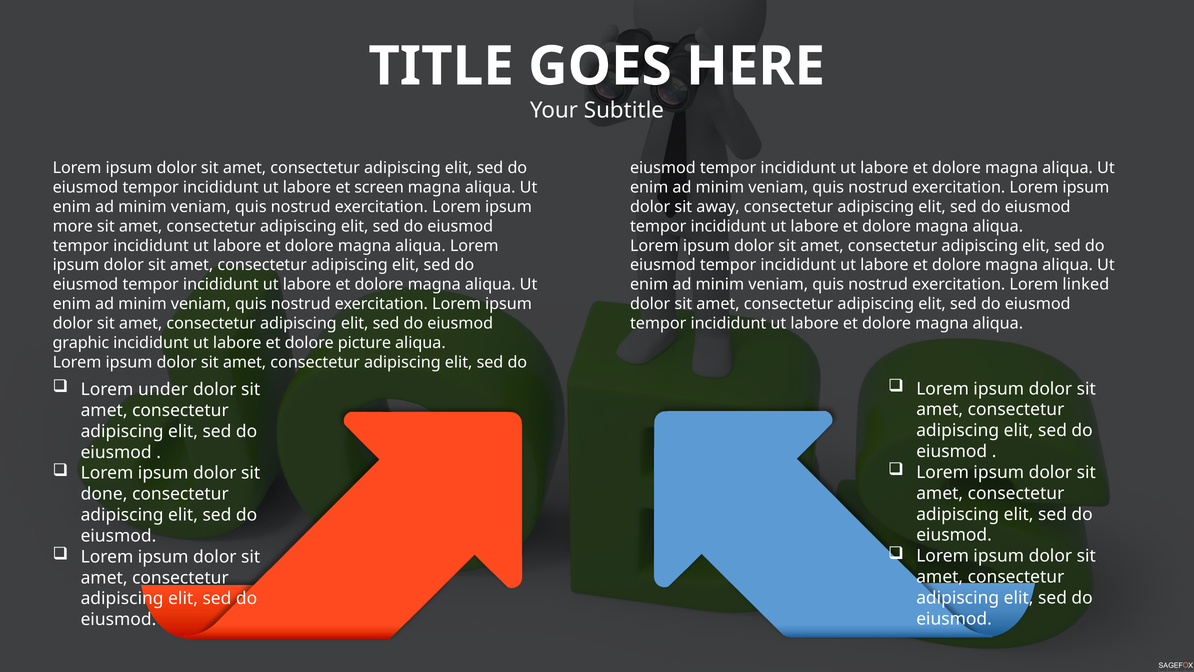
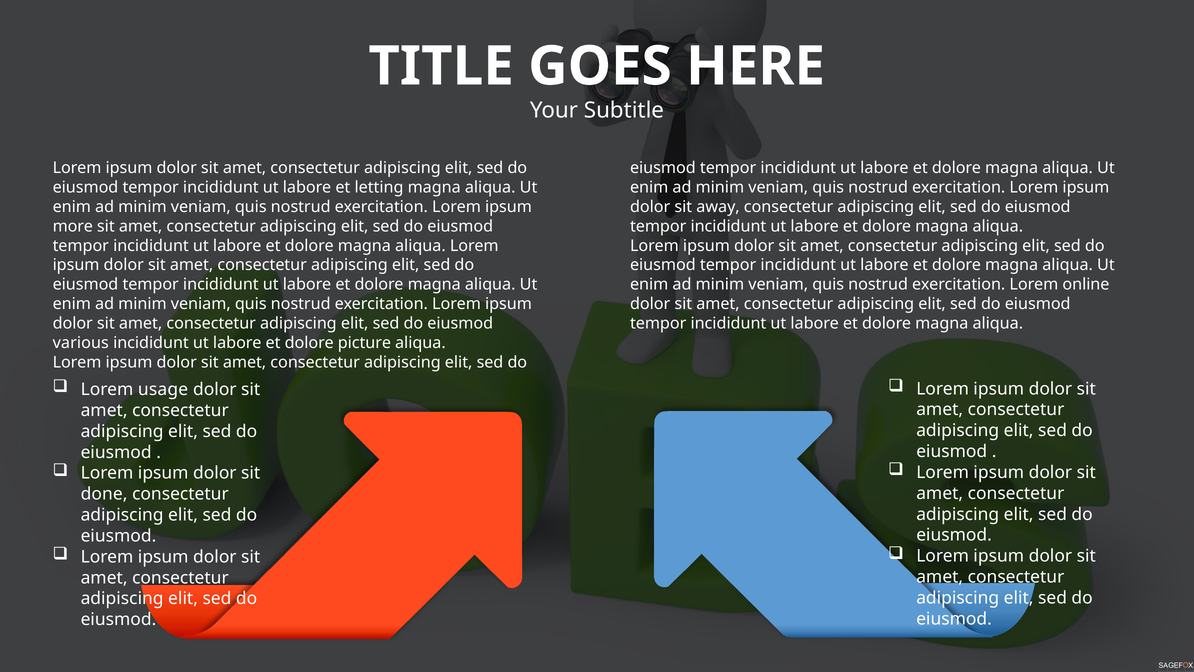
screen: screen -> letting (379, 187)
linked: linked -> online (1086, 284)
graphic: graphic -> various (81, 343)
under: under -> usage (163, 389)
